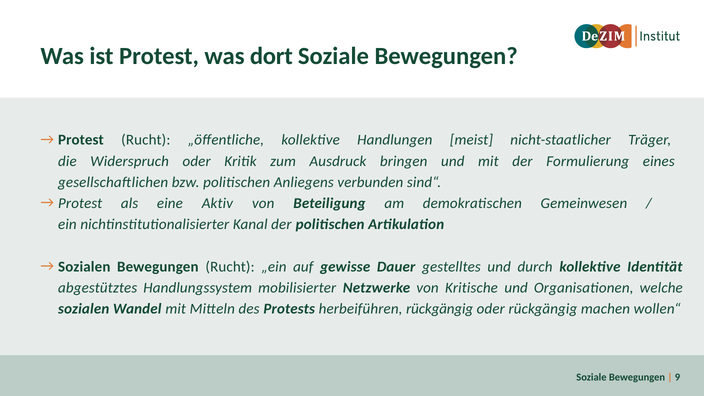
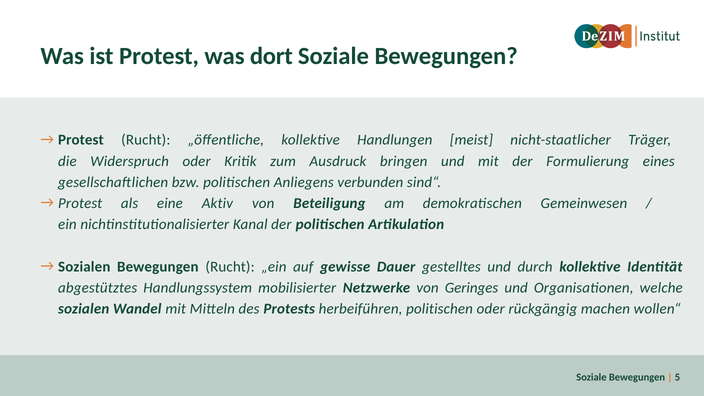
Kritische: Kritische -> Geringes (472, 288)
herbeiführen rückgängig: rückgängig -> politischen (440, 309)
9: 9 -> 5 (677, 377)
